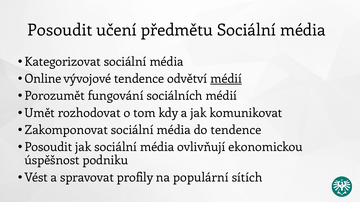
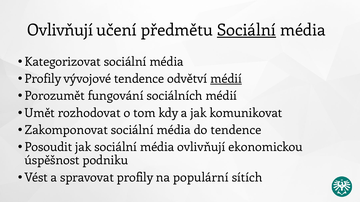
Posoudit: Posoudit -> Ovlivňují (60, 30)
Sociální underline: none -> present (246, 30)
Online: Online -> Profily (43, 79)
